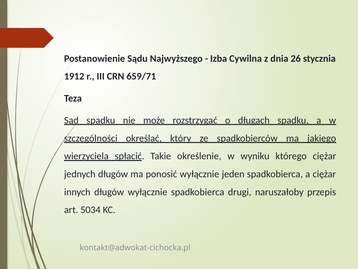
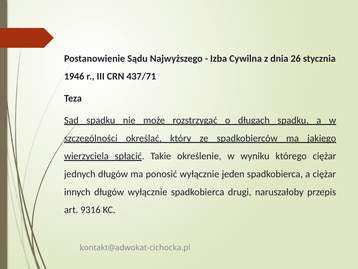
1912: 1912 -> 1946 (74, 76)
659/71: 659/71 -> 437/71 (141, 76)
5034: 5034 -> 9316 (90, 210)
